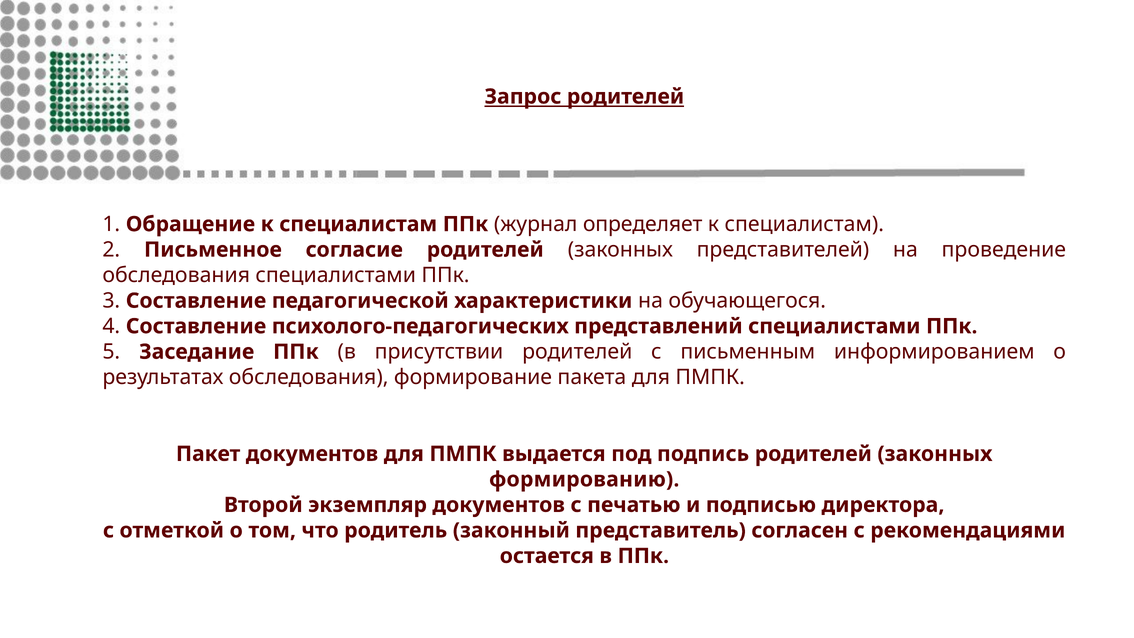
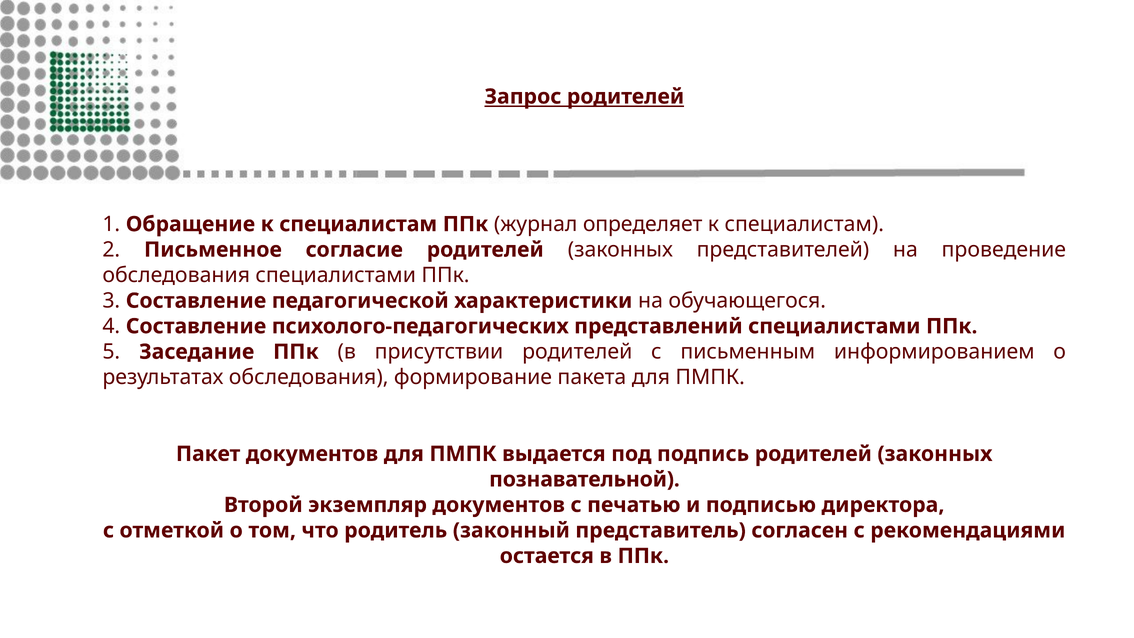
формированию: формированию -> познавательной (584, 479)
